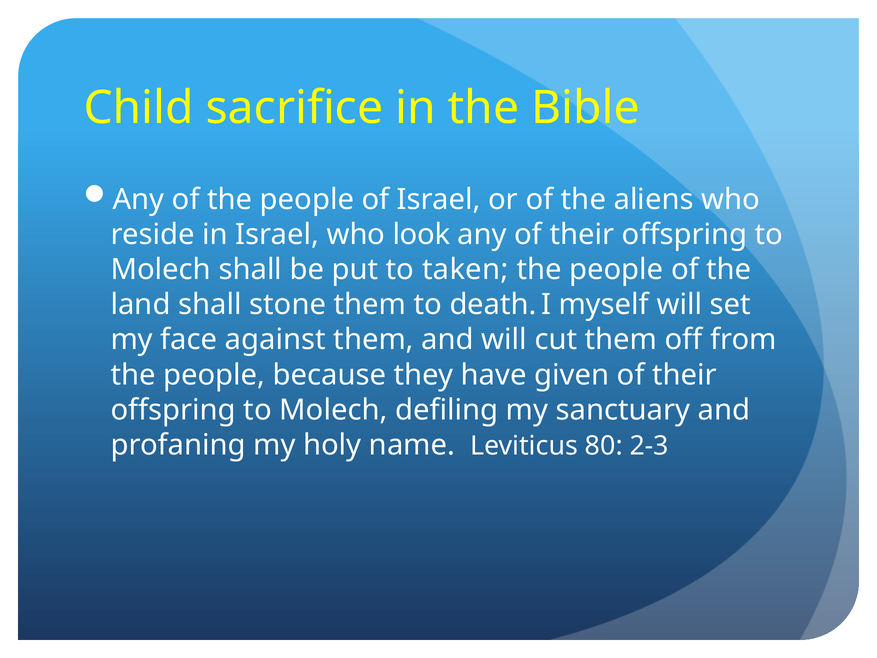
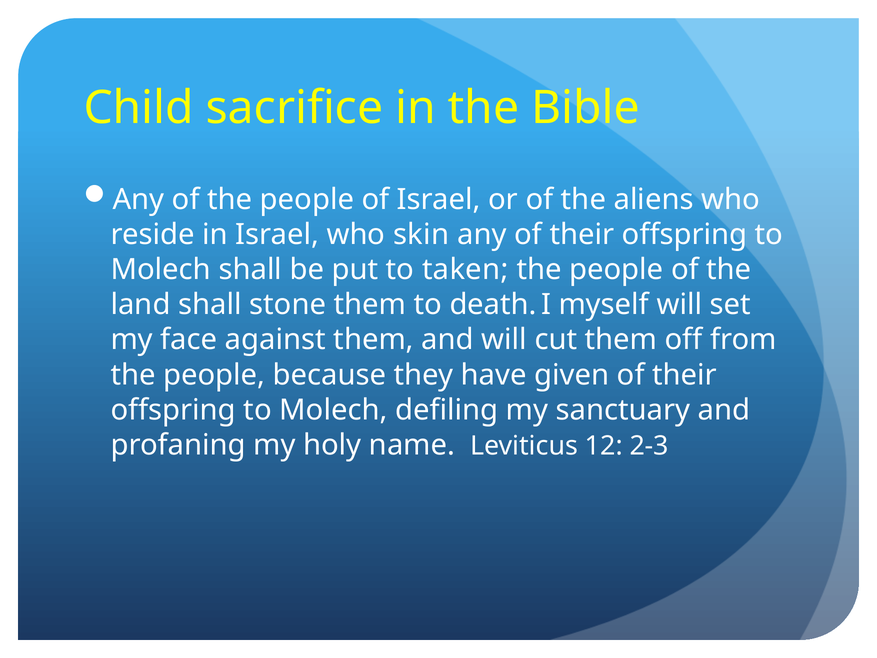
look: look -> skin (421, 234)
80: 80 -> 12 (604, 446)
